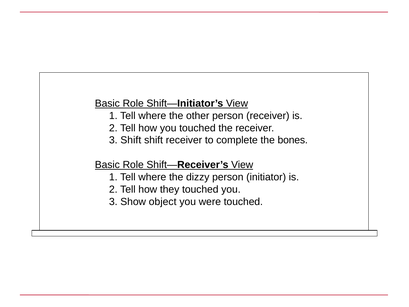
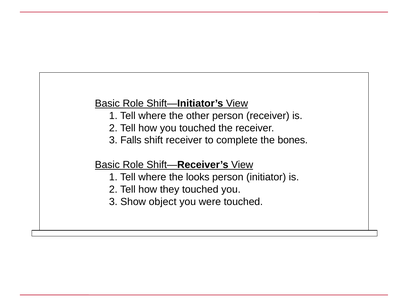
3 Shift: Shift -> Falls (131, 140)
dizzy: dizzy -> looks (198, 177)
